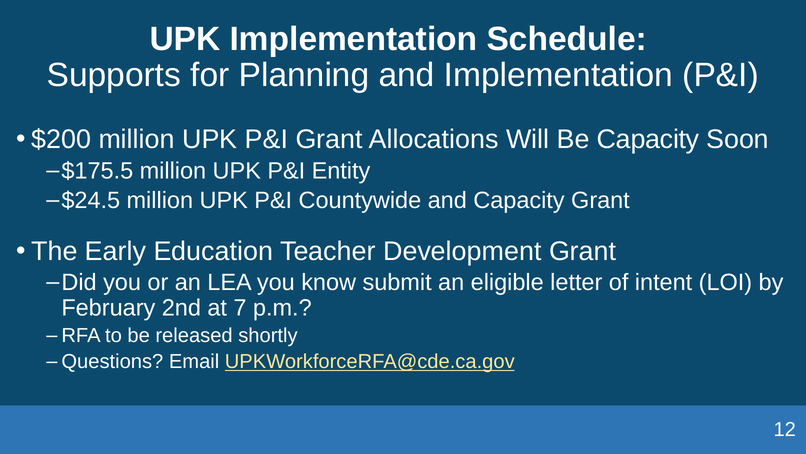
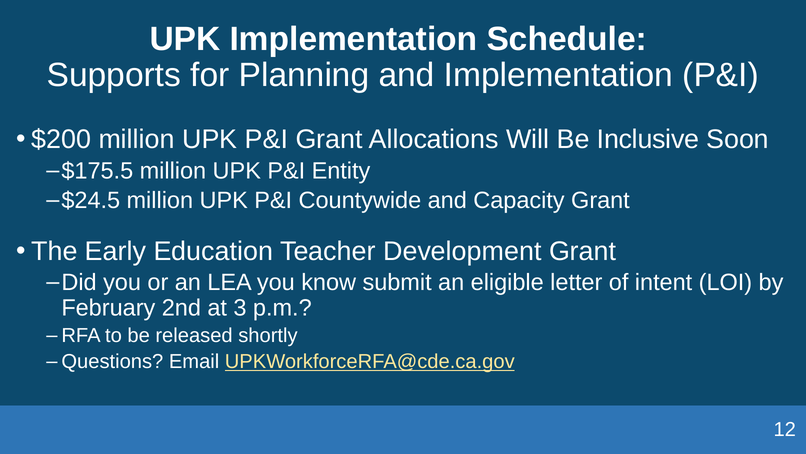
Be Capacity: Capacity -> Inclusive (648, 139)
7: 7 -> 3 (240, 308)
